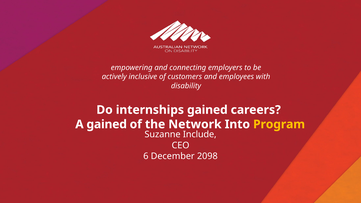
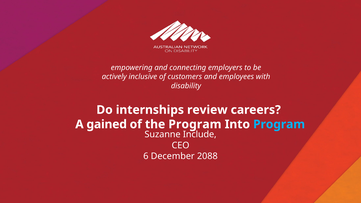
internships gained: gained -> review (207, 110)
the Network: Network -> Program (195, 124)
Program colour: yellow -> light blue (279, 124)
2098: 2098 -> 2088 (207, 156)
